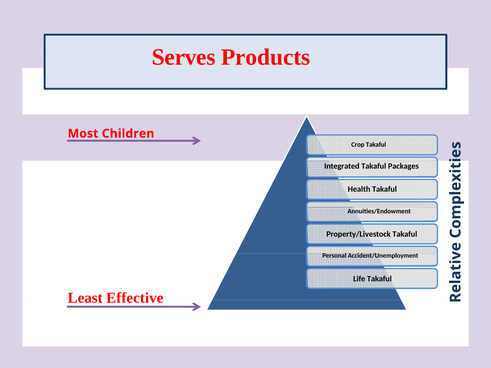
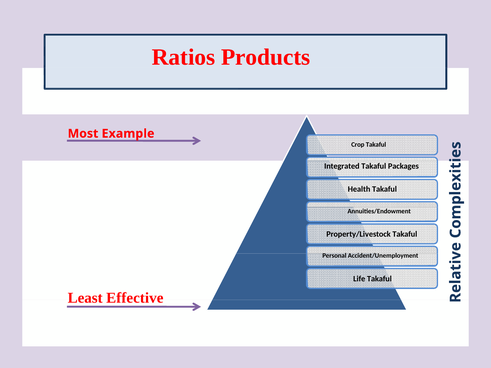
Serves: Serves -> Ratios (184, 57)
Children: Children -> Example (128, 134)
